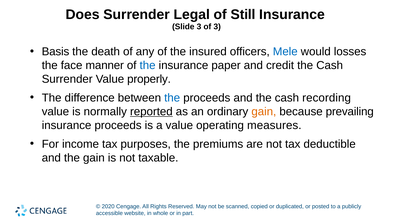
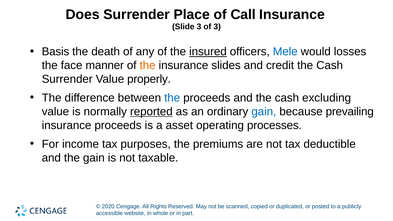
Legal: Legal -> Place (192, 15)
Still: Still -> Call (243, 15)
insured underline: none -> present (208, 52)
the colour: blue -> orange (148, 65)
paper: paper -> slides (226, 65)
recording: recording -> excluding (327, 98)
gain colour: orange -> blue (264, 112)
a value: value -> asset (179, 125)
measures: measures -> processes (274, 125)
